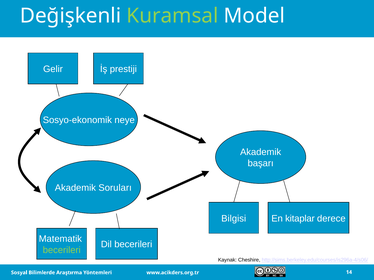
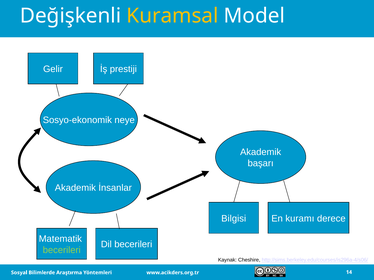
Kuramsal colour: light green -> yellow (172, 16)
Soruları: Soruları -> İnsanlar (115, 188)
kitaplar: kitaplar -> kuramı (300, 219)
